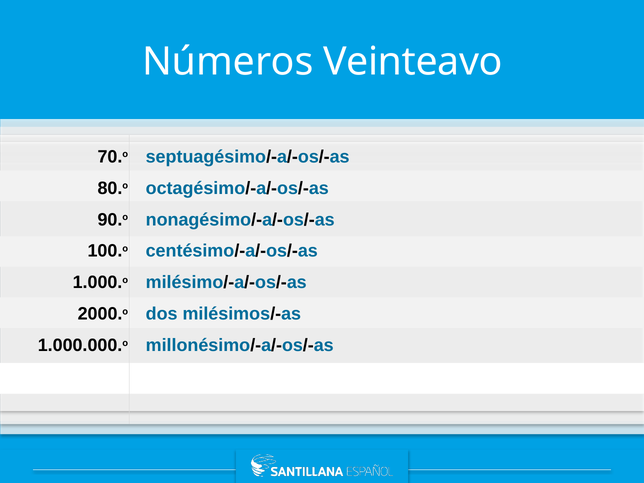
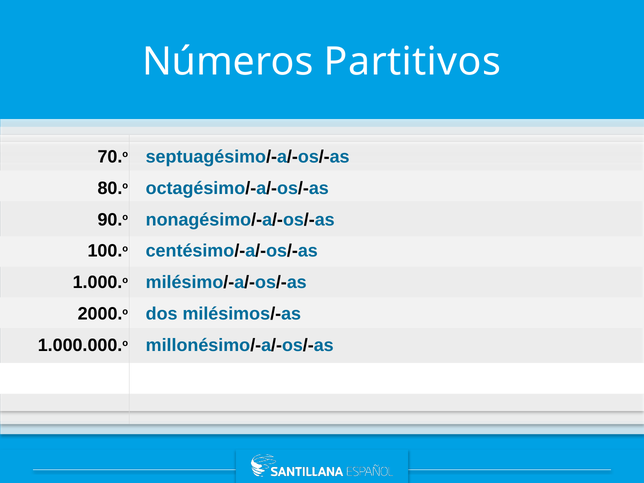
Veinteavo: Veinteavo -> Partitivos (412, 62)
